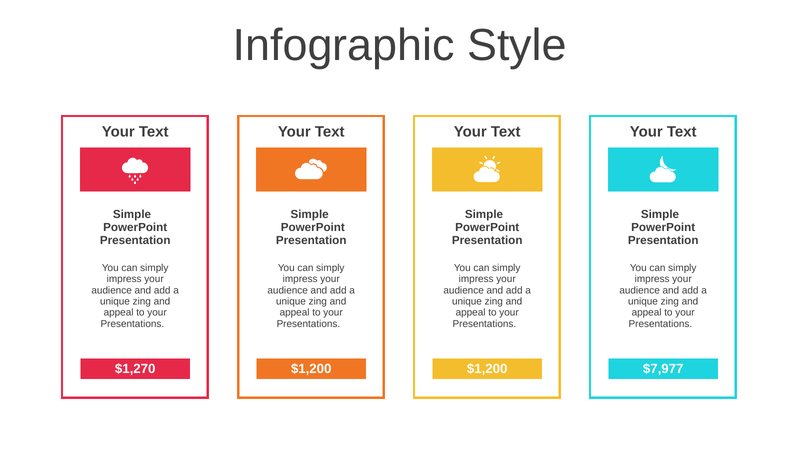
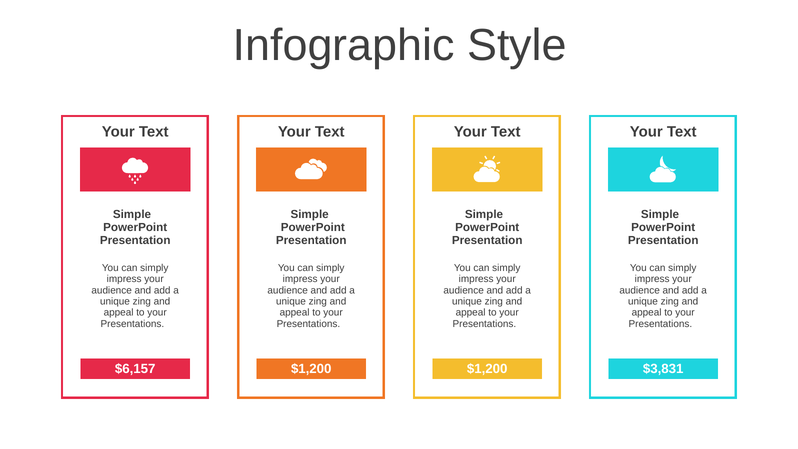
$1,270: $1,270 -> $6,157 (135, 369)
$7,977: $7,977 -> $3,831 (663, 369)
